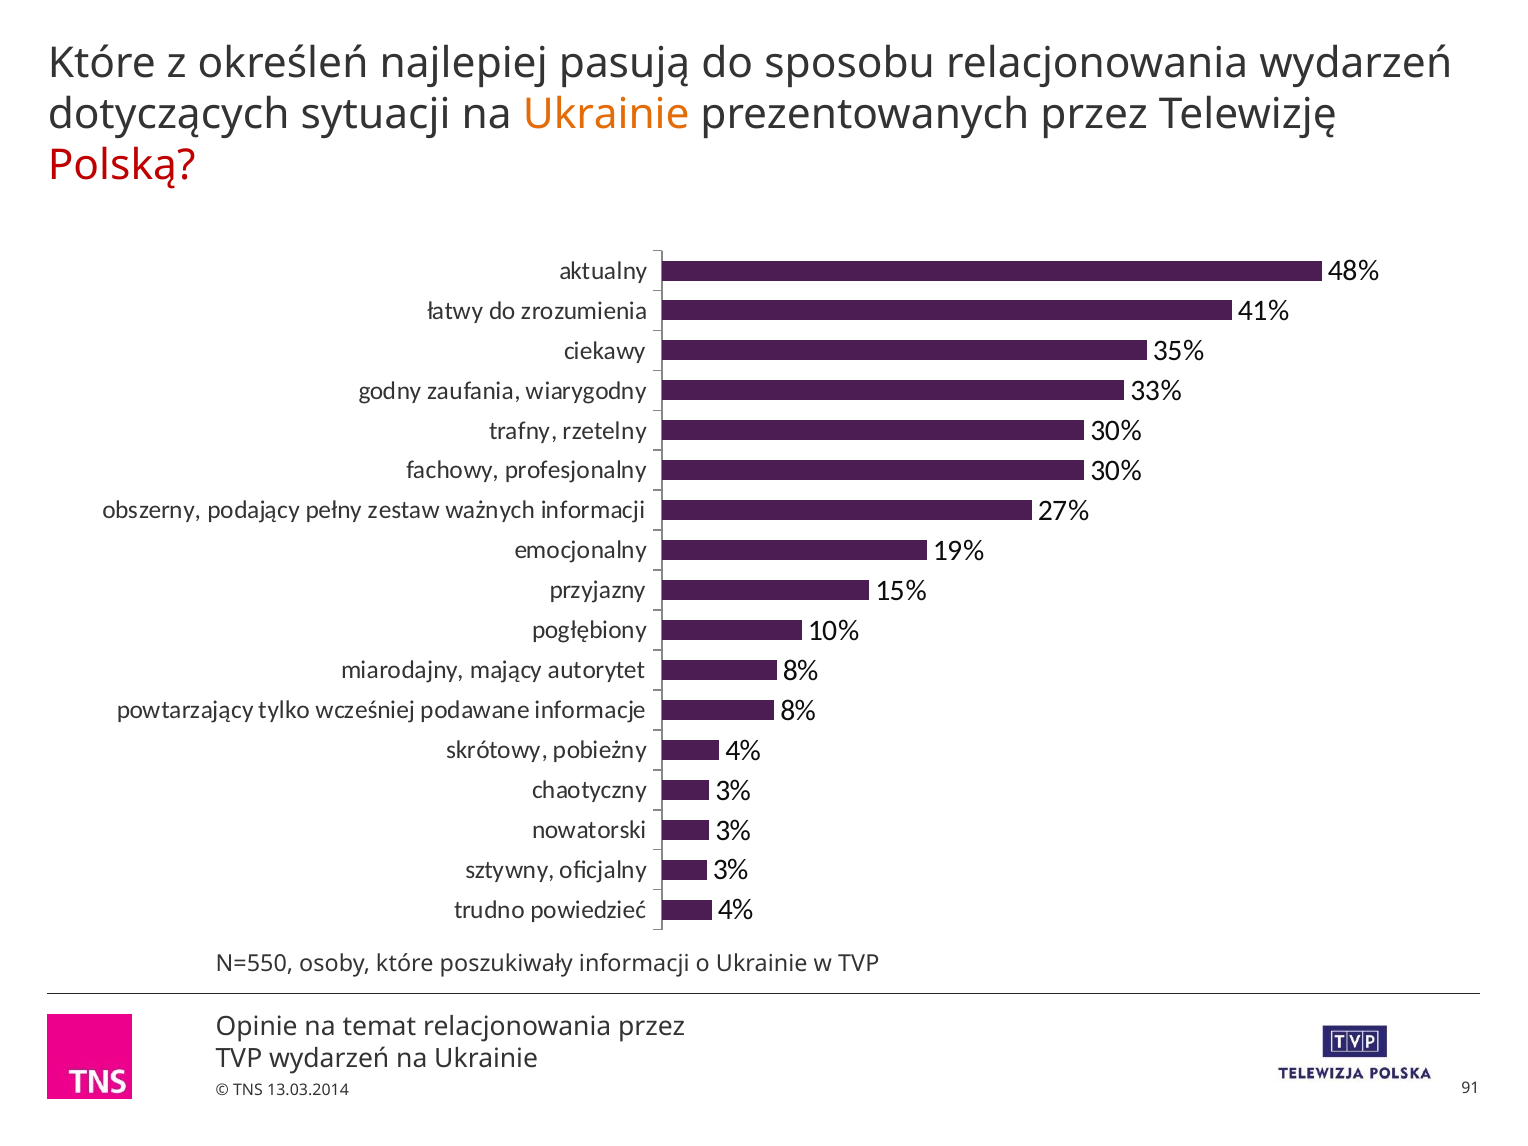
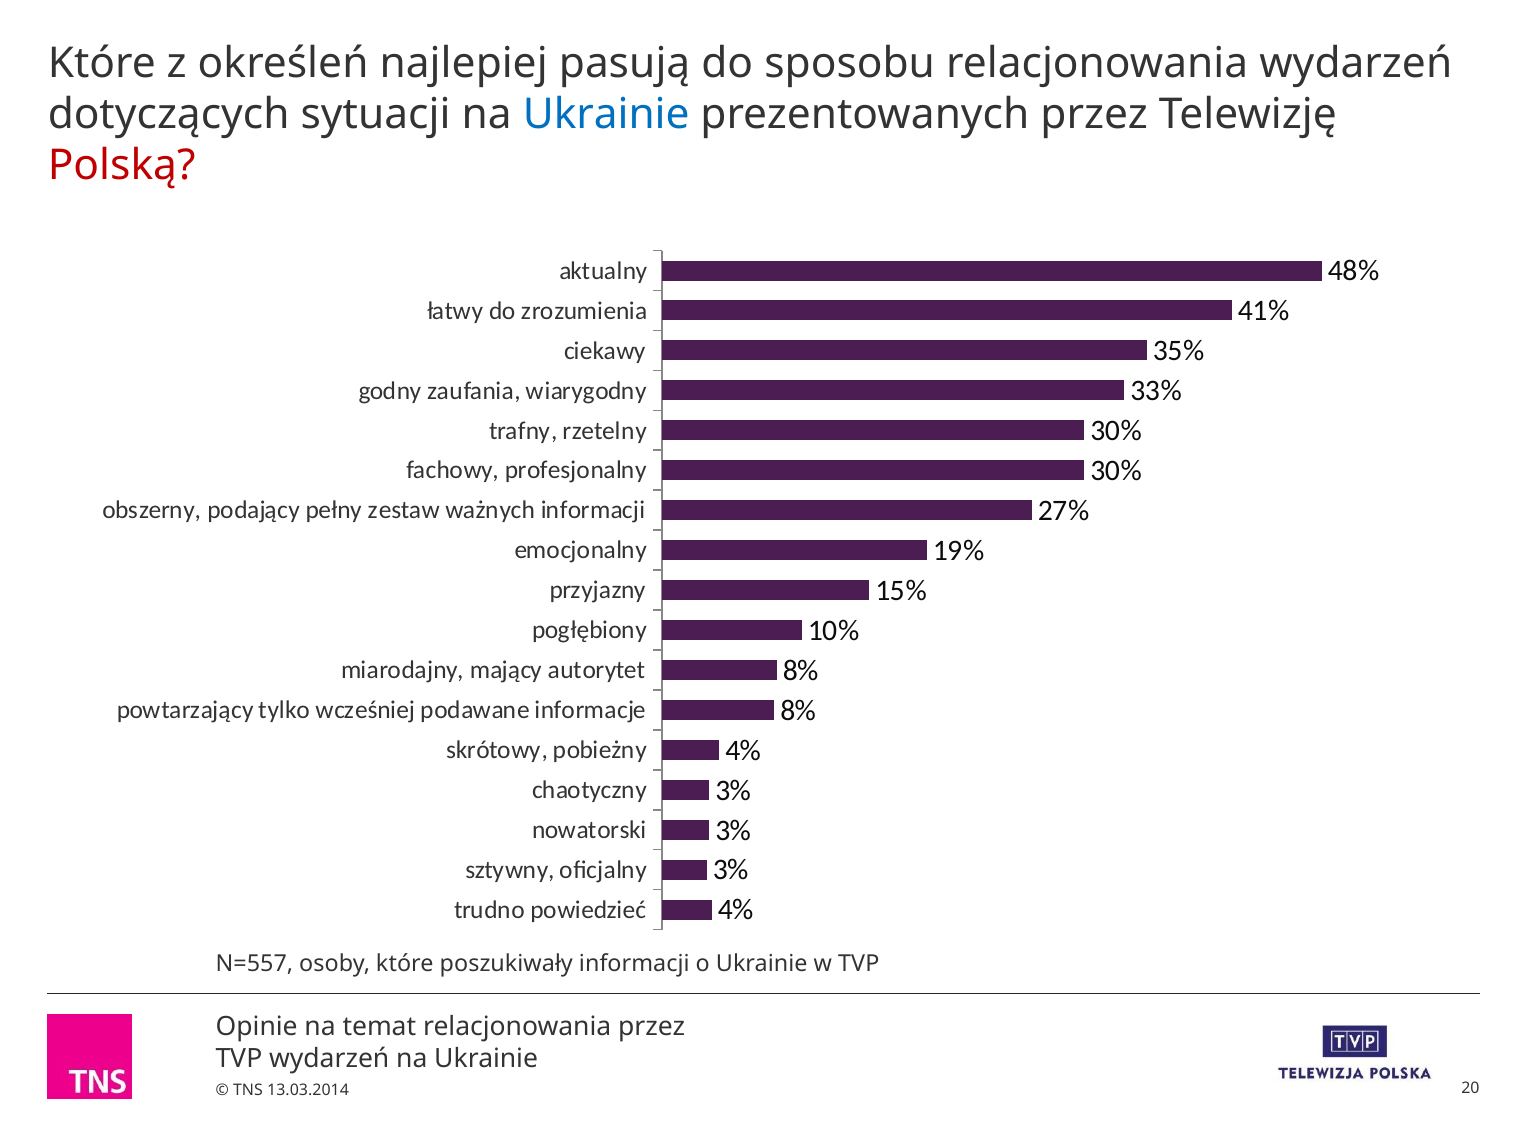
Ukrainie colour: orange -> blue (606, 114)
N=550: N=550 -> N=557 (254, 964)
91: 91 -> 20 (1470, 1088)
